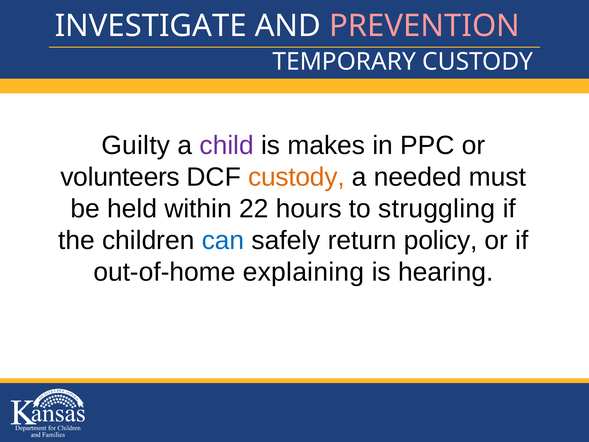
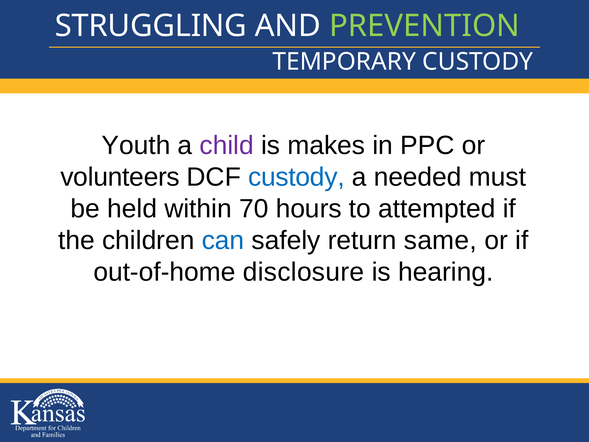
INVESTIGATE: INVESTIGATE -> STRUGGLING (151, 26)
PREVENTION colour: pink -> light green (425, 26)
Guilty: Guilty -> Youth (136, 145)
custody colour: orange -> blue (296, 177)
22: 22 -> 70 (254, 209)
struggling: struggling -> attempted (437, 209)
policy: policy -> same (440, 240)
explaining: explaining -> disclosure (304, 272)
